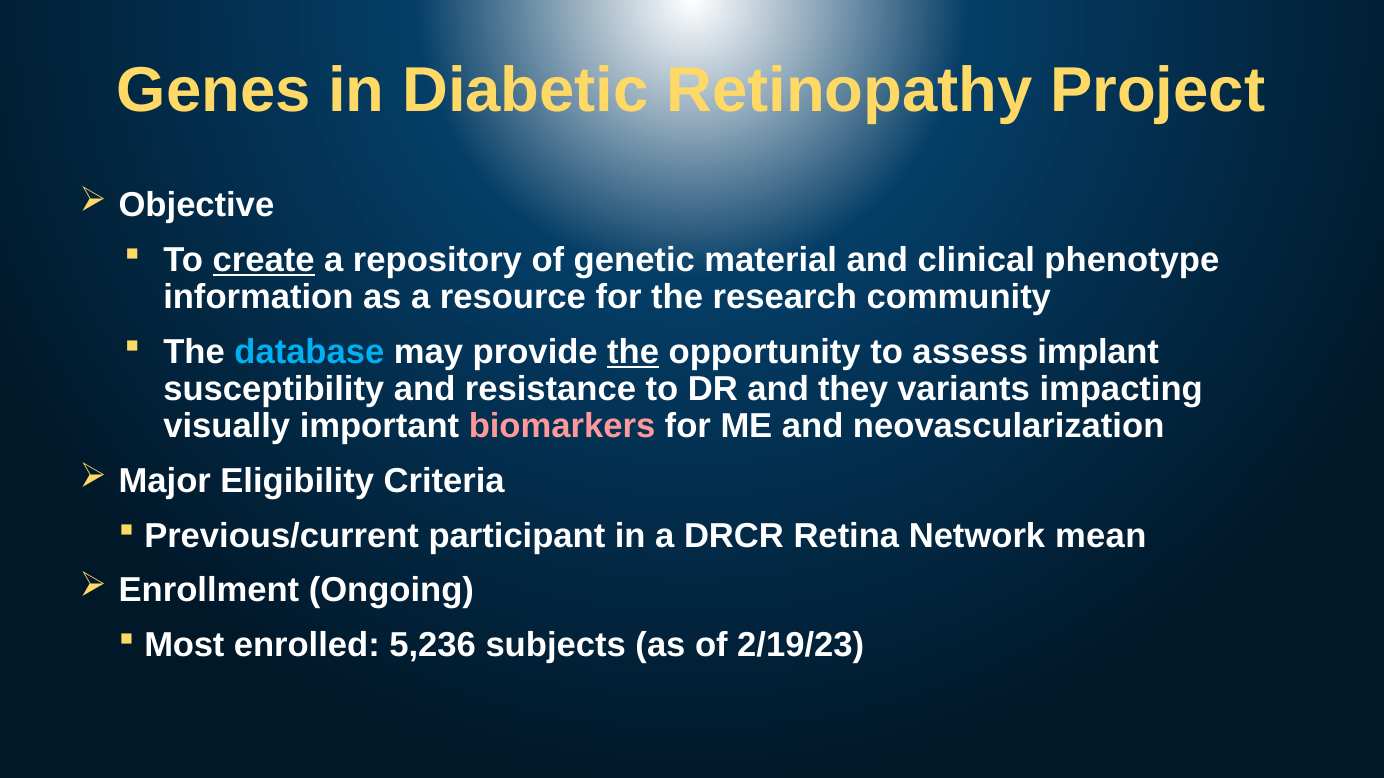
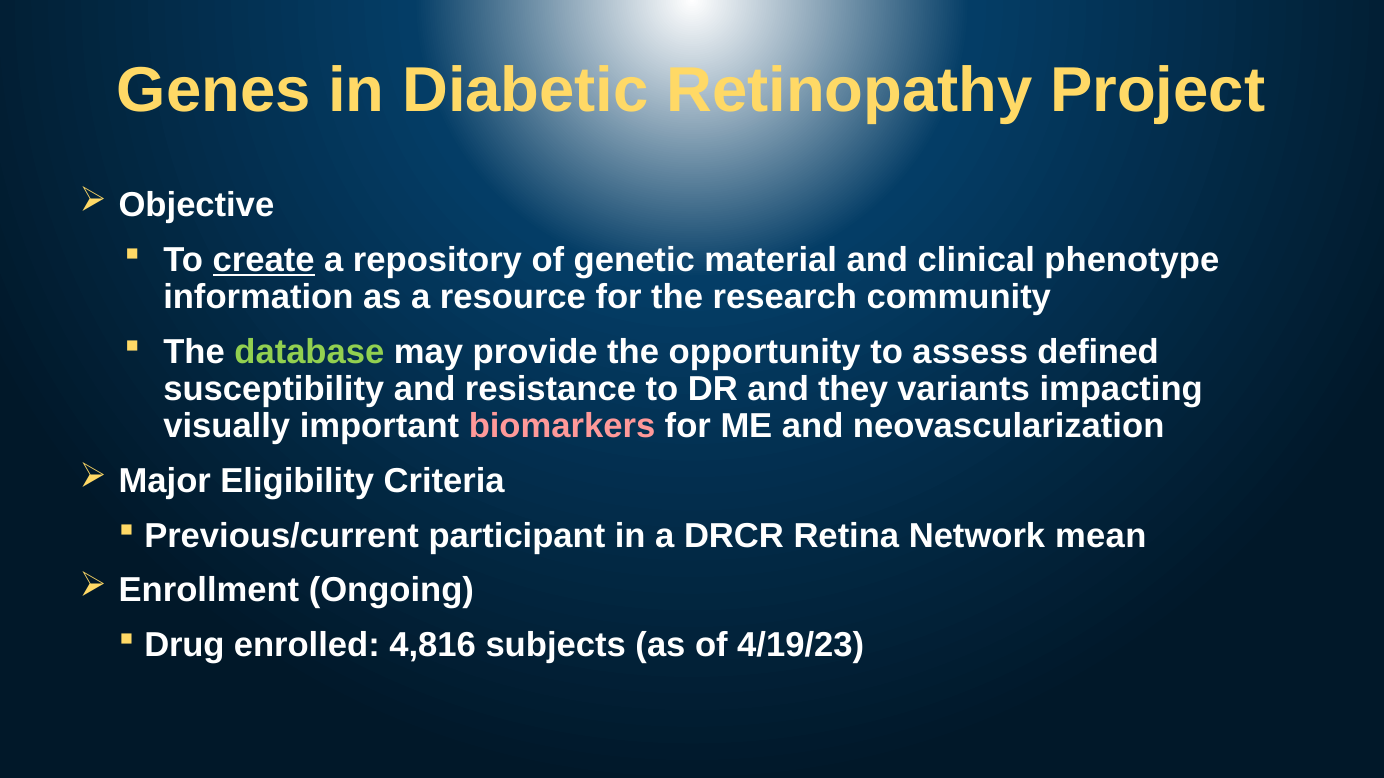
database colour: light blue -> light green (309, 352)
the underline: present -> none (633, 352)
implant: implant -> defined (1098, 352)
Most: Most -> Drug (184, 645)
5,236: 5,236 -> 4,816 (433, 645)
2/19/23: 2/19/23 -> 4/19/23 (801, 645)
